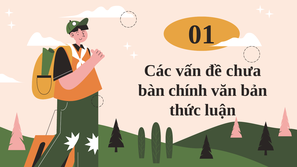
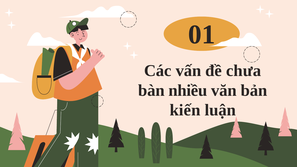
chính: chính -> nhiều (188, 90)
thức: thức -> kiến (185, 110)
